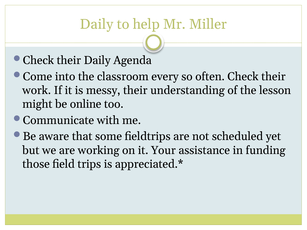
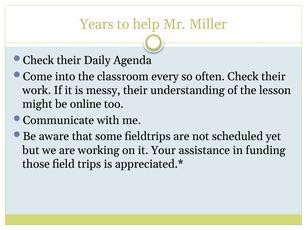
Daily: Daily -> Years (97, 24)
